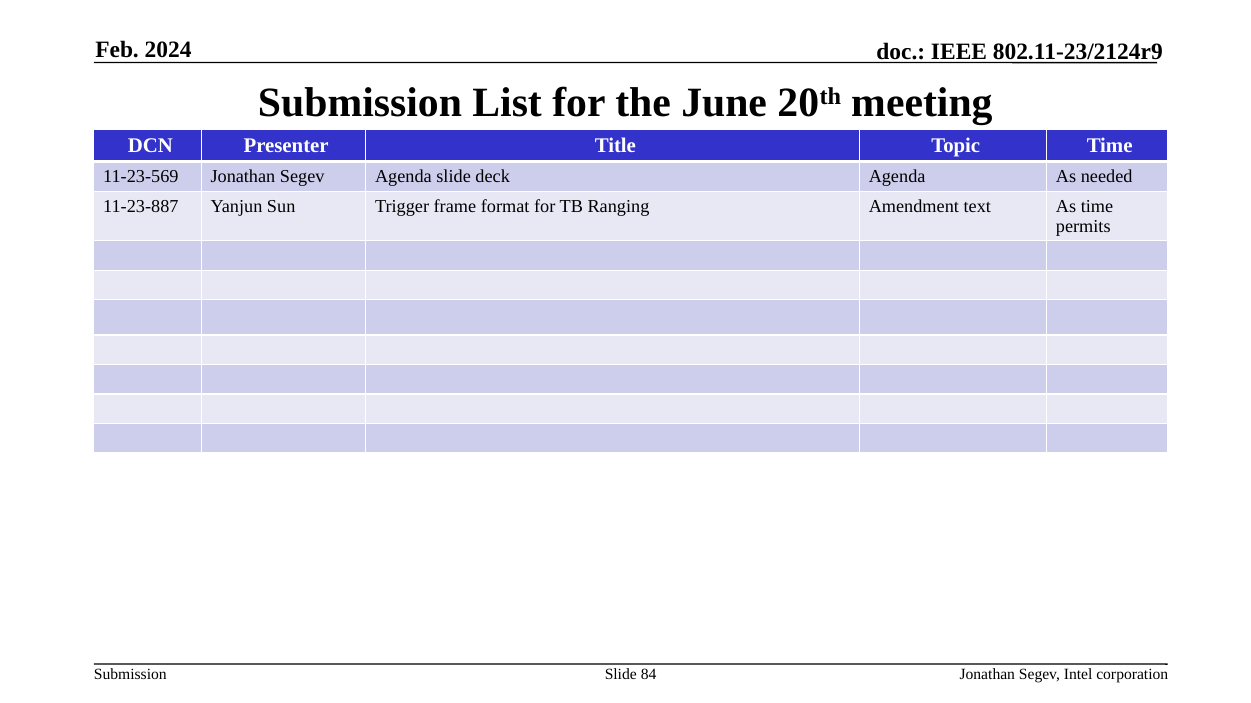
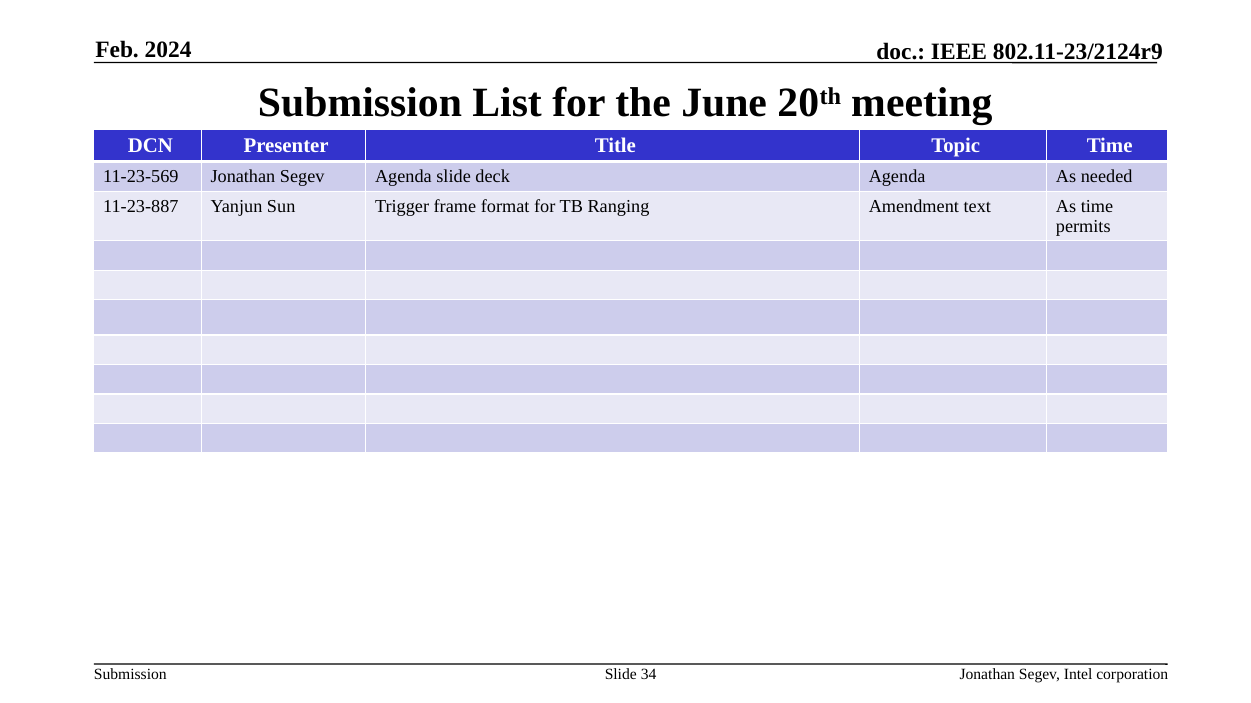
84: 84 -> 34 (649, 675)
